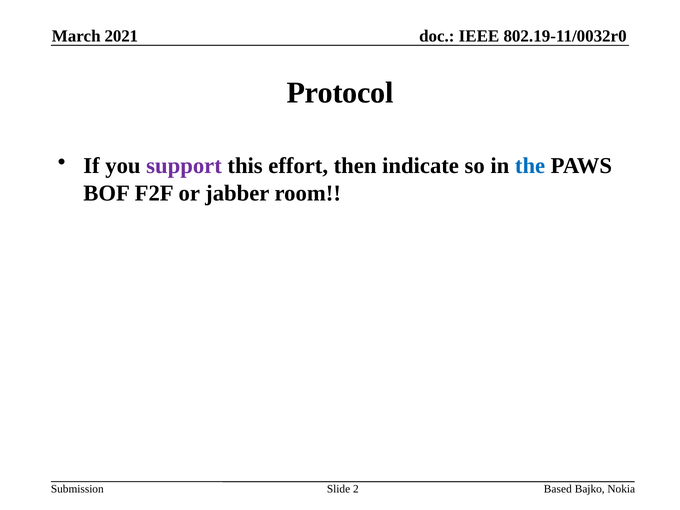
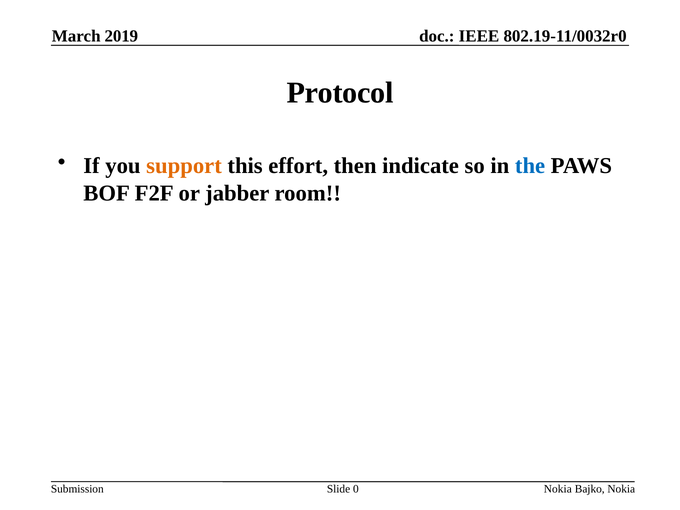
2021: 2021 -> 2019 (121, 36)
support colour: purple -> orange (184, 166)
Based: Based -> Nokia (558, 489)
2: 2 -> 0 (356, 489)
